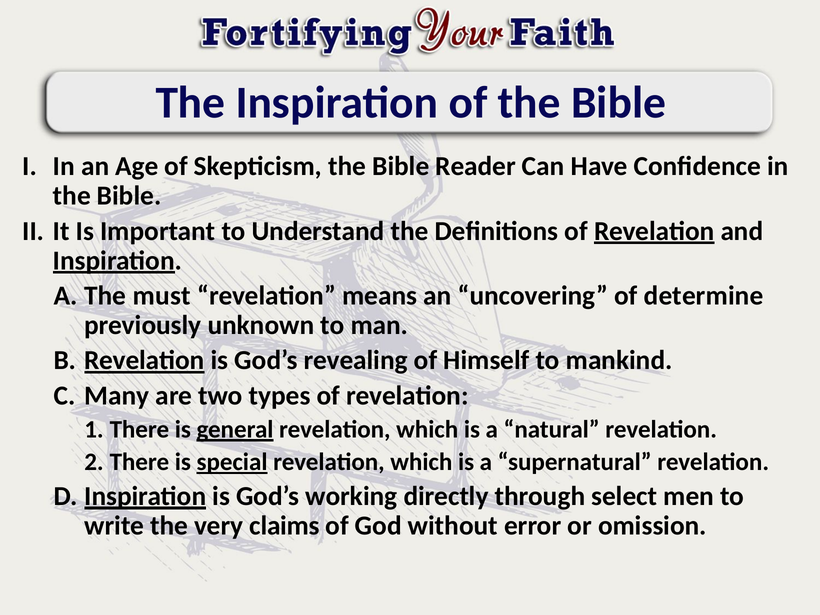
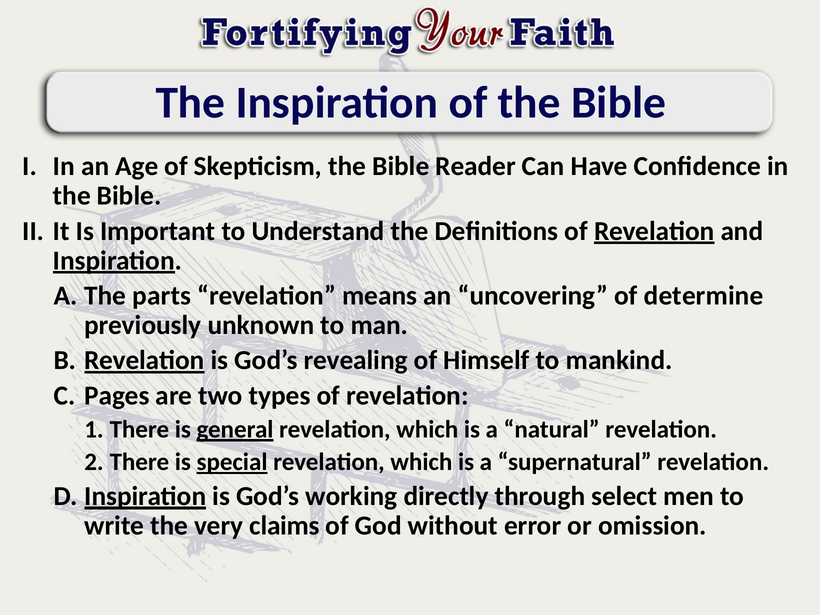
must: must -> parts (162, 296)
Many: Many -> Pages (117, 396)
